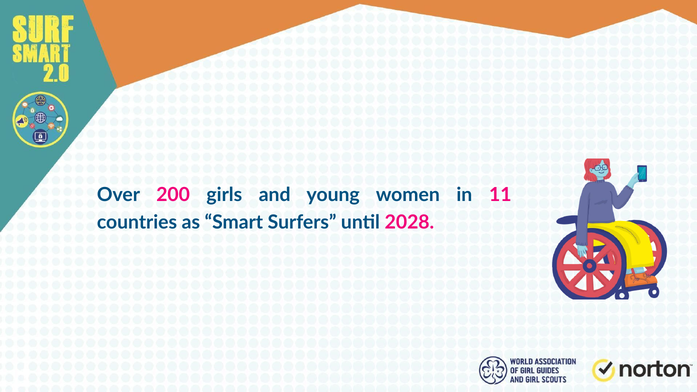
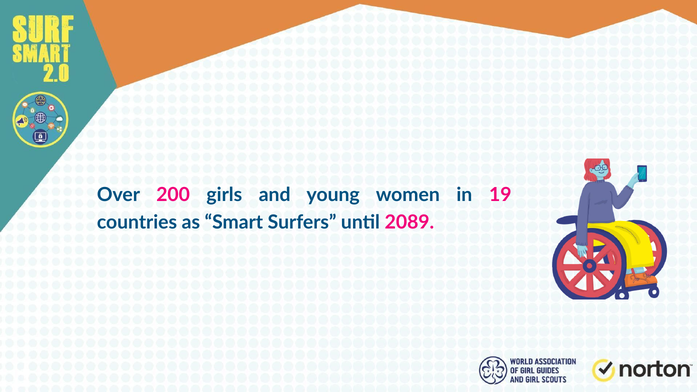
11: 11 -> 19 (500, 195)
2028: 2028 -> 2089 (409, 223)
